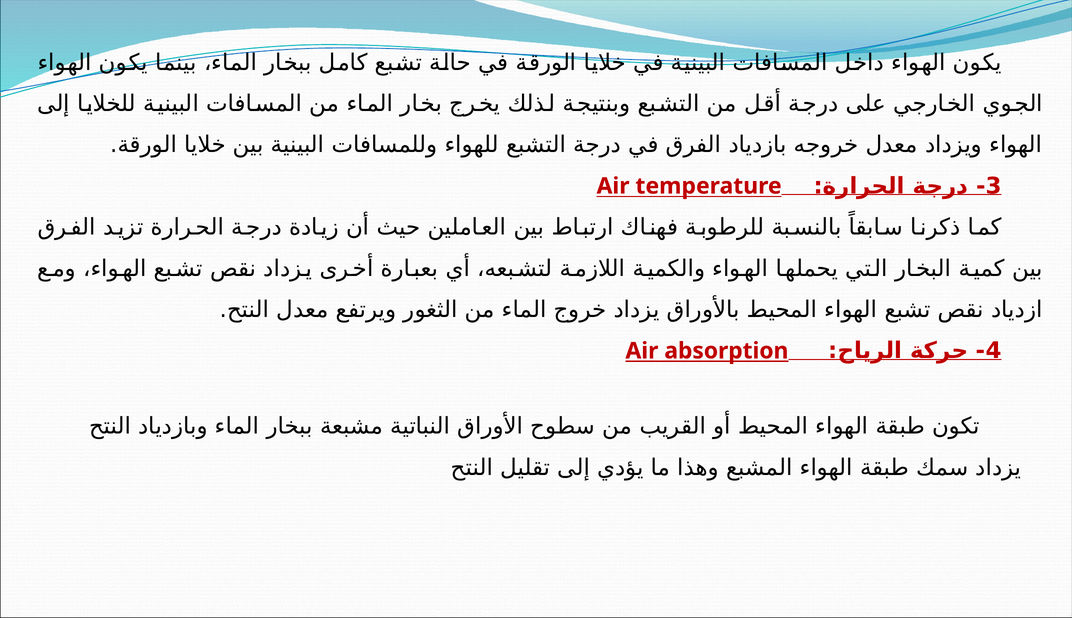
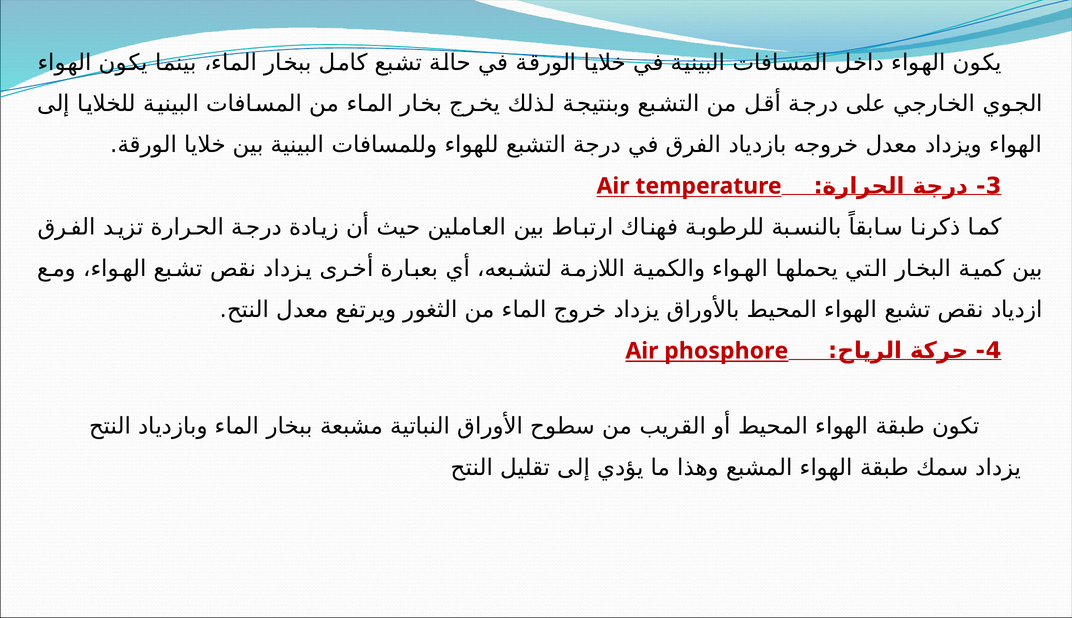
absorption: absorption -> phosphore (726, 351)
